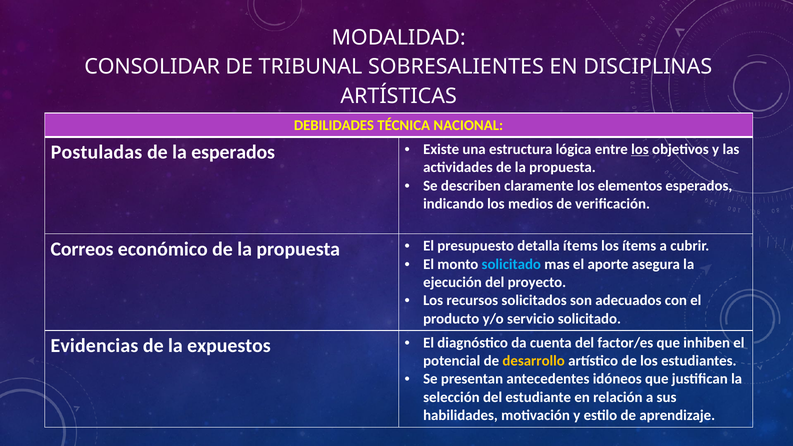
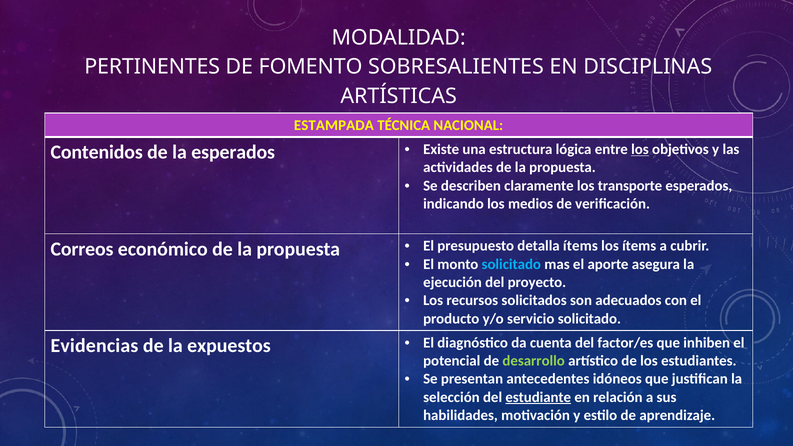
CONSOLIDAR: CONSOLIDAR -> PERTINENTES (152, 67)
TRIBUNAL: TRIBUNAL -> FOMENTO (311, 67)
DEBILIDADES: DEBILIDADES -> ESTAMPADA (334, 125)
Postuladas: Postuladas -> Contenidos (97, 152)
elementos: elementos -> transporte (630, 186)
desarrollo colour: yellow -> light green (534, 361)
estudiante underline: none -> present (538, 397)
